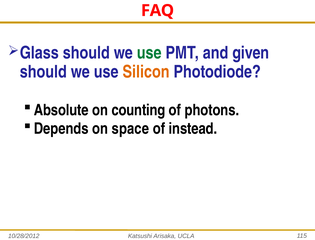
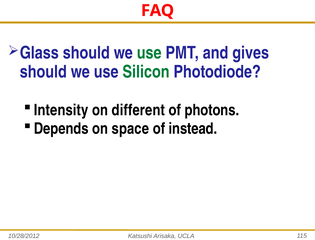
given: given -> gives (251, 53)
Silicon colour: orange -> green (146, 72)
Absolute: Absolute -> Intensity (61, 110)
counting: counting -> different (138, 110)
